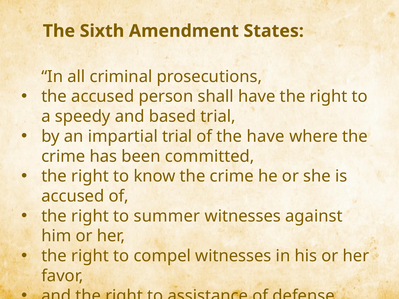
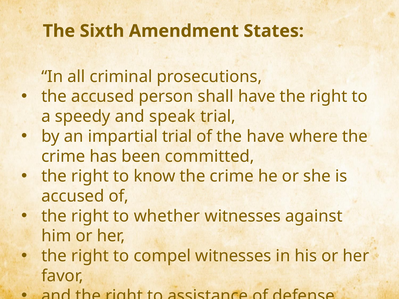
based: based -> speak (172, 117)
summer: summer -> whether (167, 216)
